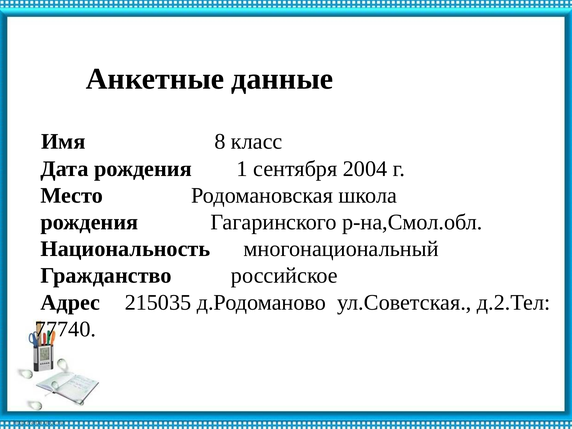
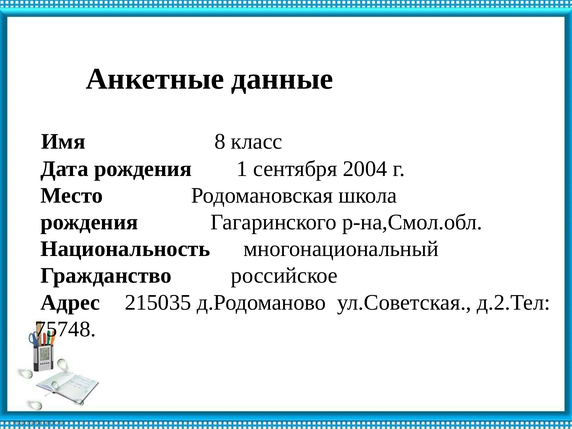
77740: 77740 -> 75748 (65, 329)
